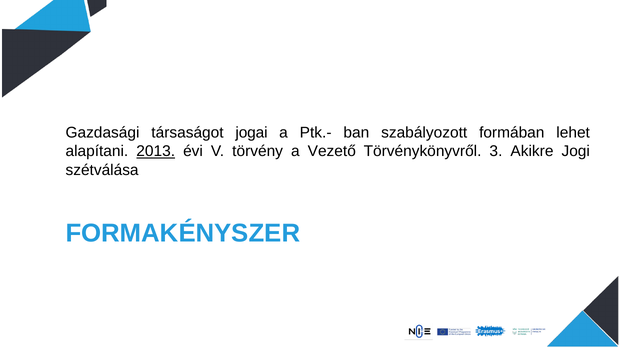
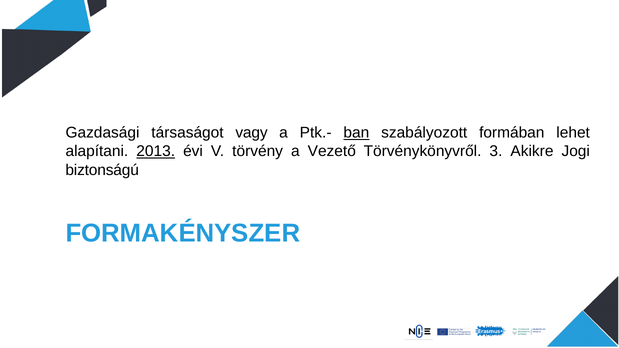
jogai: jogai -> vagy (252, 133)
ban underline: none -> present (356, 133)
szétválása: szétválása -> biztonságú (102, 170)
